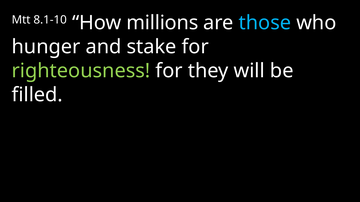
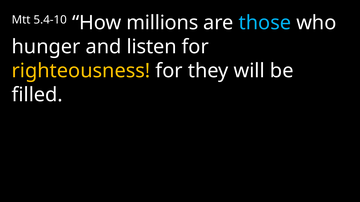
8.1-10: 8.1-10 -> 5.4-10 (50, 20)
stake: stake -> listen (152, 47)
righteousness colour: light green -> yellow (81, 71)
